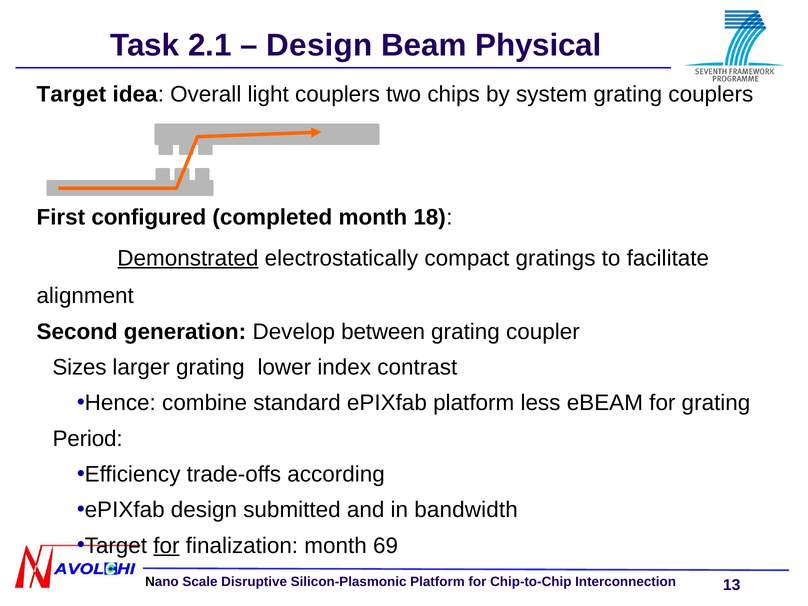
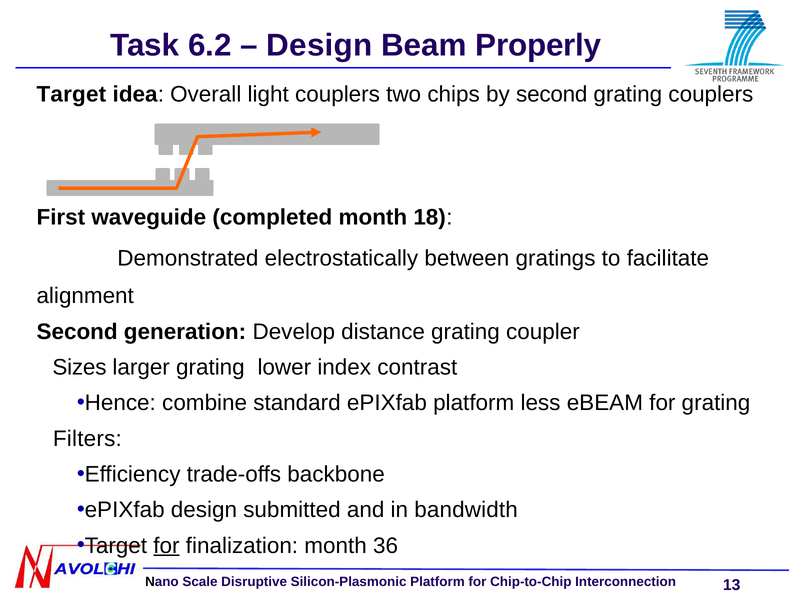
2.1: 2.1 -> 6.2 (210, 46)
Physical: Physical -> Properly (538, 46)
by system: system -> second (552, 94)
configured: configured -> waveguide (149, 217)
Demonstrated underline: present -> none (188, 258)
compact: compact -> between (467, 258)
between: between -> distance (383, 332)
Period: Period -> Filters (87, 439)
according: according -> backbone (336, 474)
69: 69 -> 36 (386, 546)
